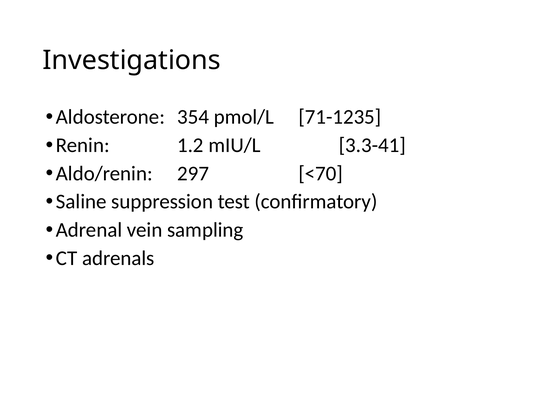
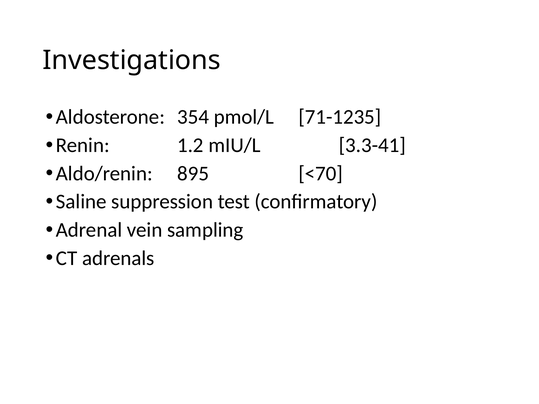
297: 297 -> 895 (193, 174)
